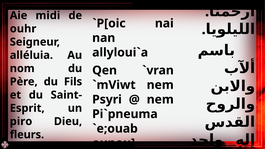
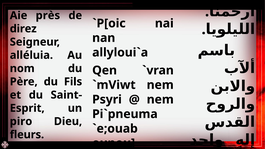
midi: midi -> près (48, 15)
ouhr: ouhr -> direz (23, 29)
